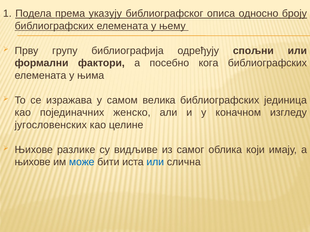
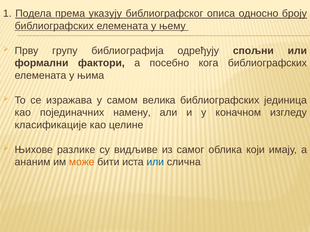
женско: женско -> намену (132, 113)
југословенских: југословенских -> класификације (51, 125)
њихове: њихове -> ананим (33, 162)
може colour: blue -> orange (82, 162)
